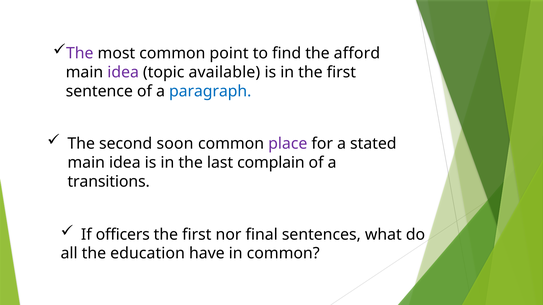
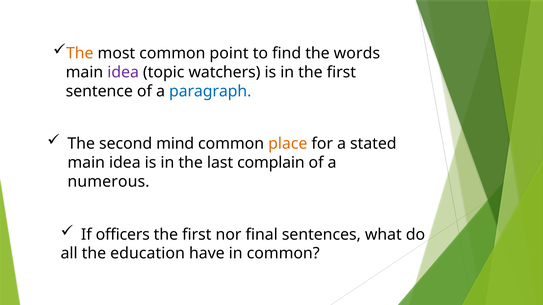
The colour: purple -> orange (80, 53)
afford: afford -> words (357, 53)
available: available -> watchers (224, 72)
soon: soon -> mind (175, 144)
place colour: purple -> orange (288, 144)
transitions: transitions -> numerous (109, 182)
